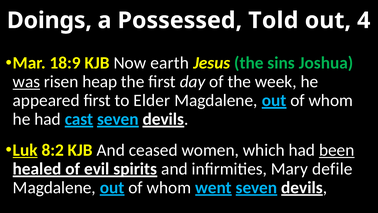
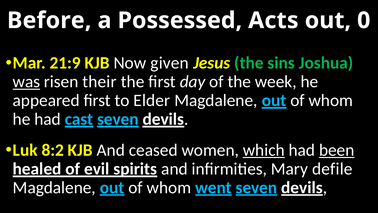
Doings: Doings -> Before (49, 20)
Told: Told -> Acts (273, 20)
4: 4 -> 0 (364, 20)
18:9: 18:9 -> 21:9 (65, 63)
earth: earth -> given (170, 63)
heap: heap -> their (100, 82)
Luk underline: present -> none (25, 150)
which underline: none -> present (264, 150)
